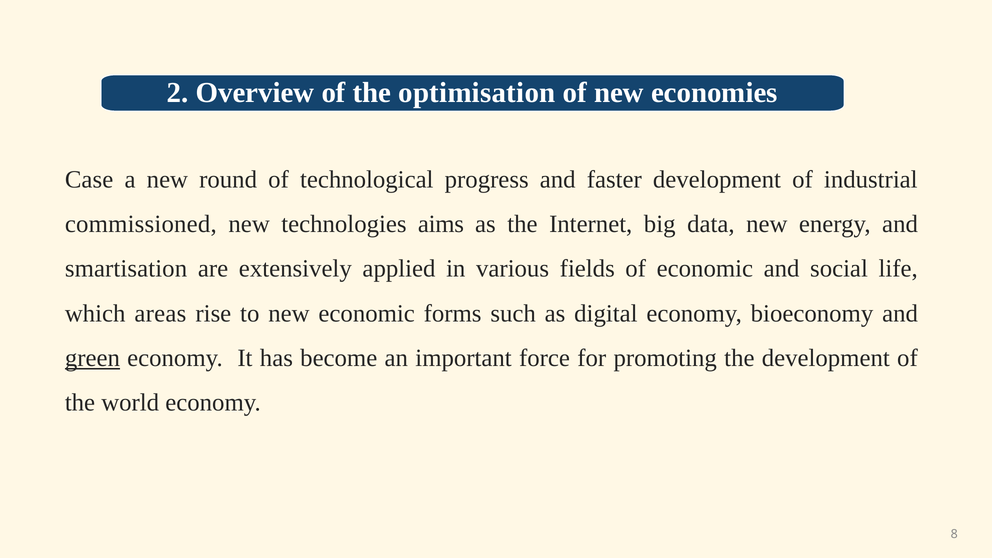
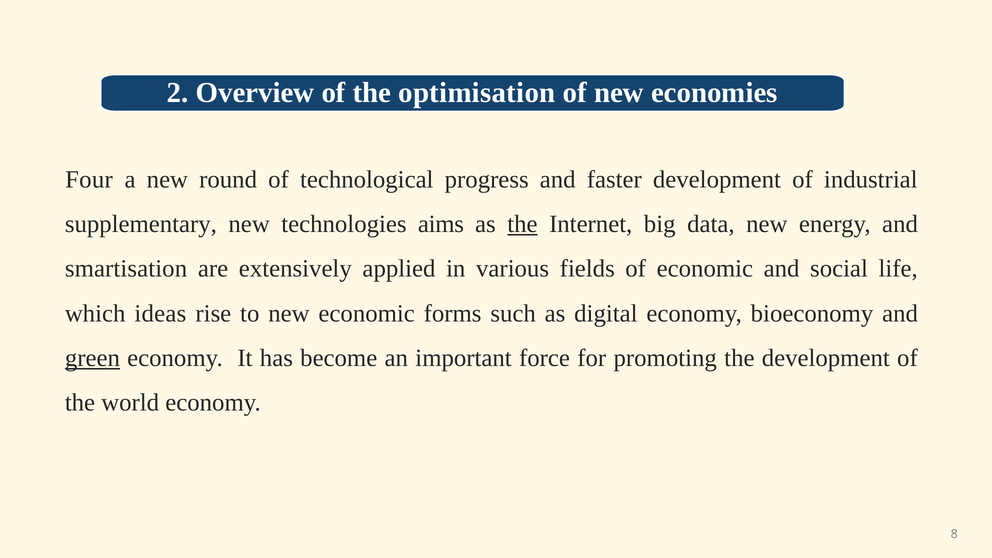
Case: Case -> Four (89, 179)
commissioned: commissioned -> supplementary (141, 224)
the underline: none -> present (522, 224)
areas: areas -> ideas (160, 313)
